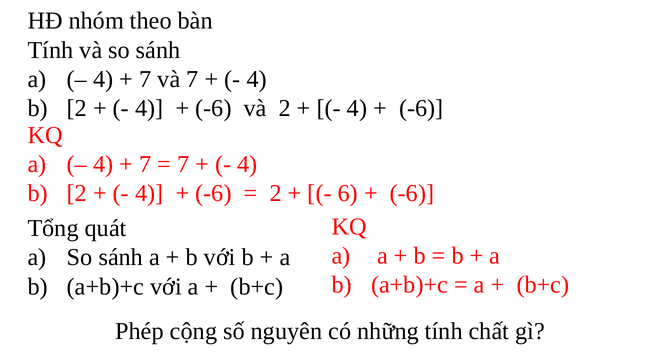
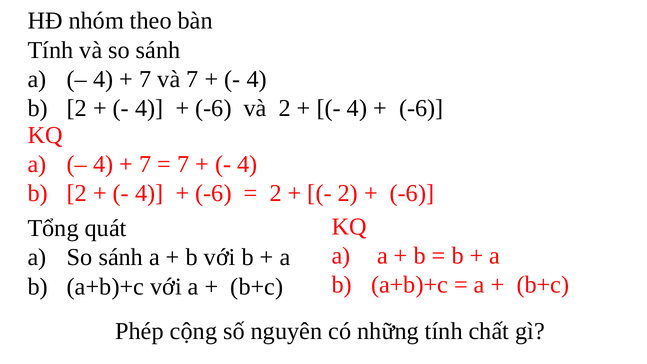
6: 6 -> 2 (348, 193)
